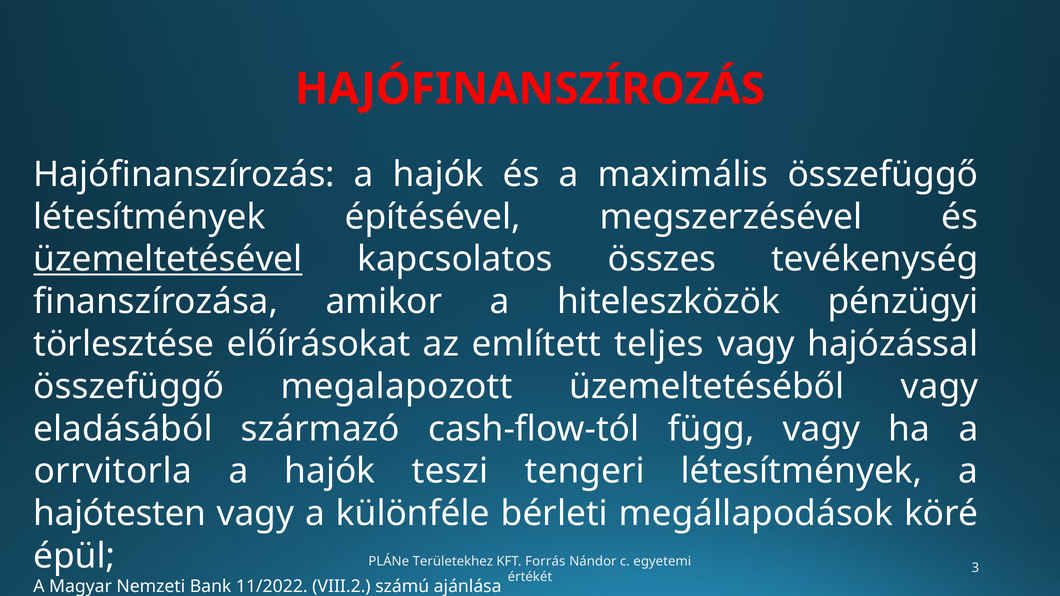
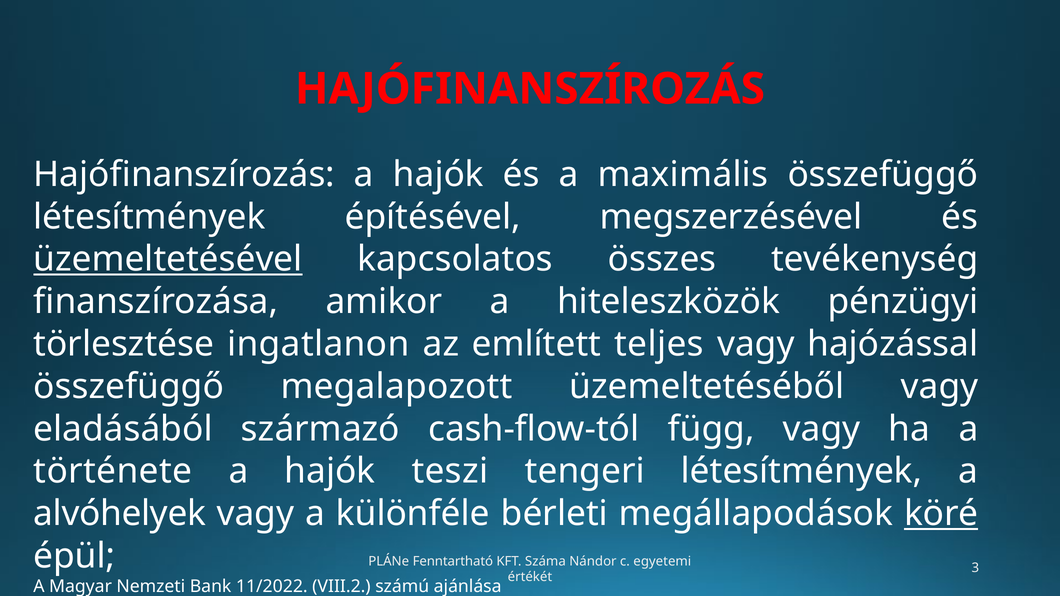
előírásokat: előírásokat -> ingatlanon (318, 344)
orrvitorla: orrvitorla -> története (113, 471)
hajótesten: hajótesten -> alvóhelyek (120, 514)
köré underline: none -> present (941, 514)
Területekhez: Területekhez -> Fenntartható (453, 561)
Forrás: Forrás -> Száma (545, 561)
